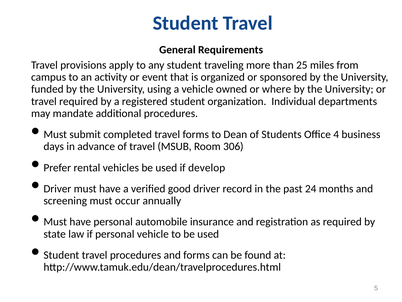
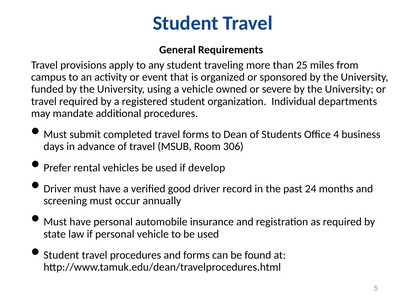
where: where -> severe (277, 89)
